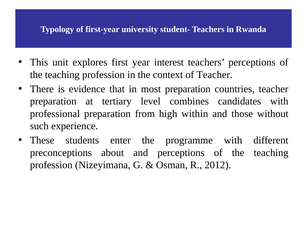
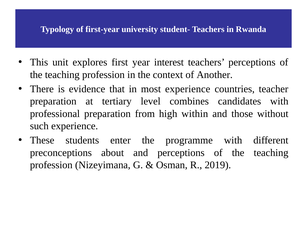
of Teacher: Teacher -> Another (215, 74)
most preparation: preparation -> experience (188, 89)
2012: 2012 -> 2019 (218, 164)
